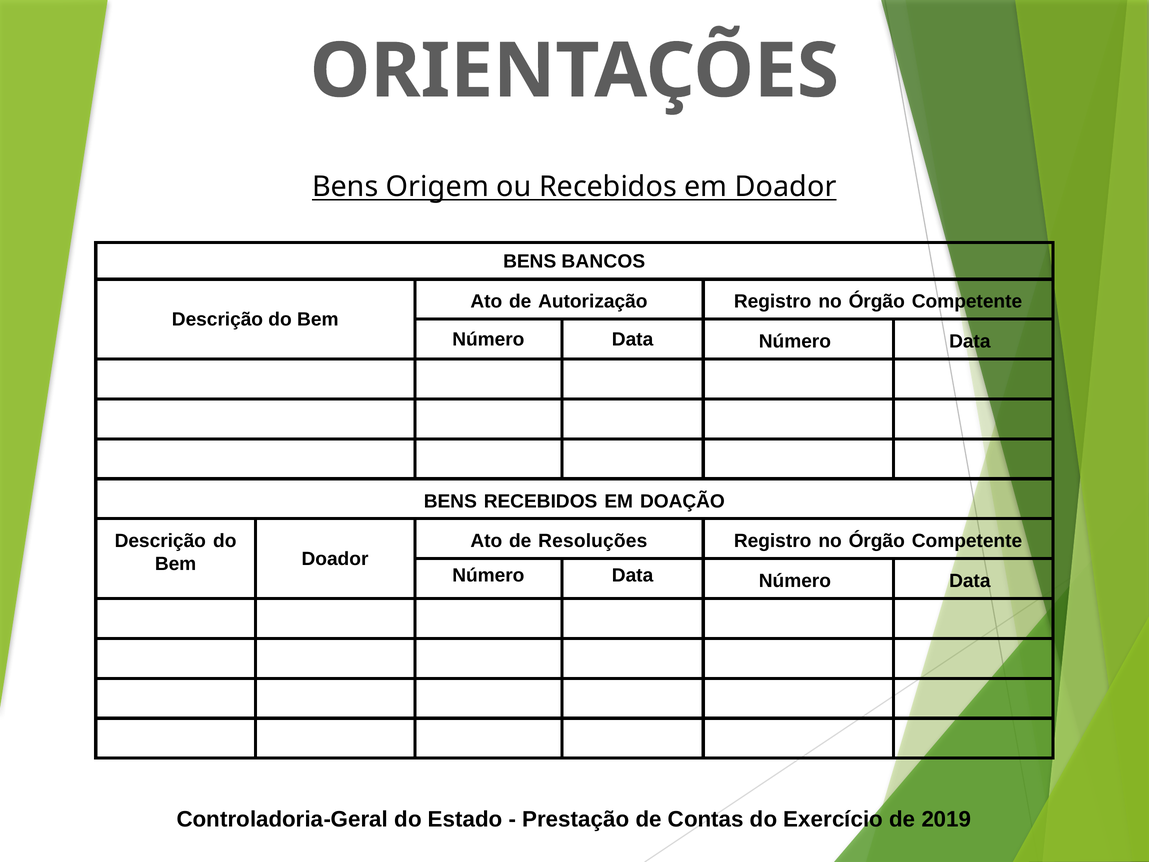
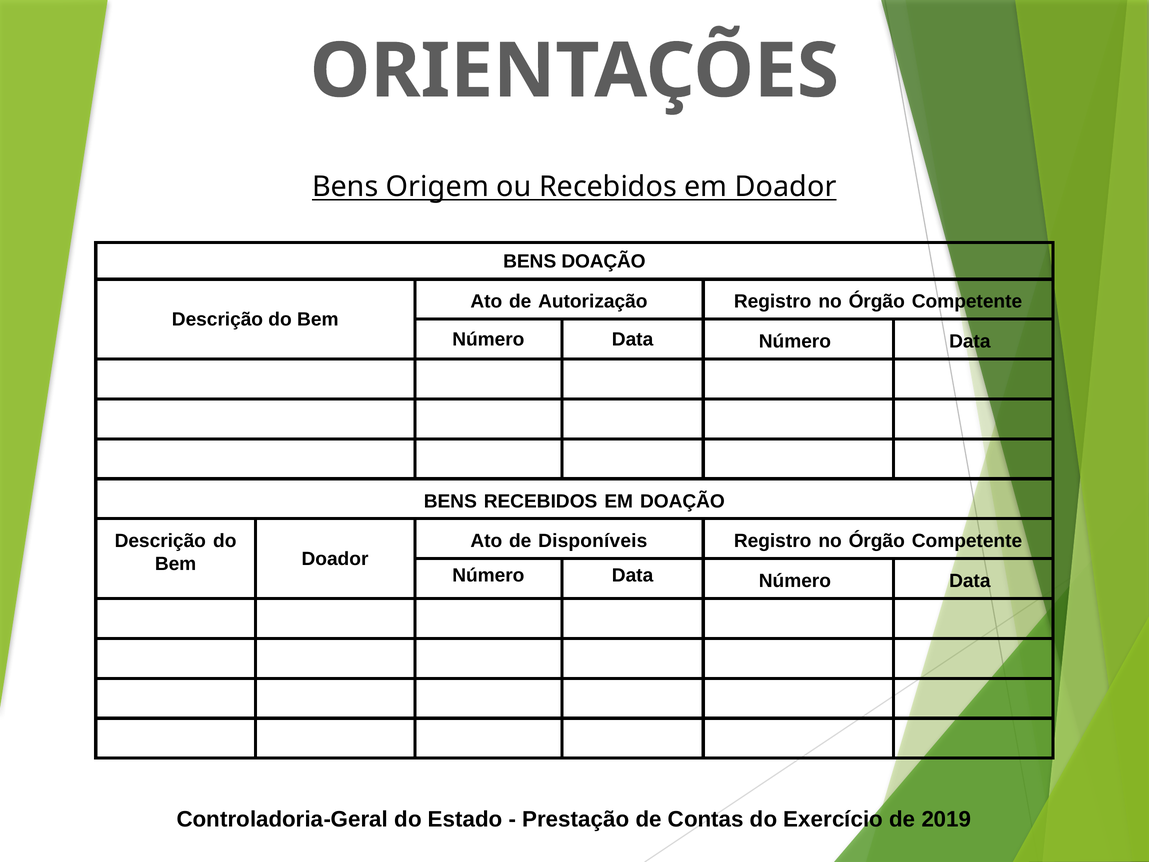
BENS BANCOS: BANCOS -> DOAÇÃO (604, 261)
Resoluções: Resoluções -> Disponíveis (593, 541)
